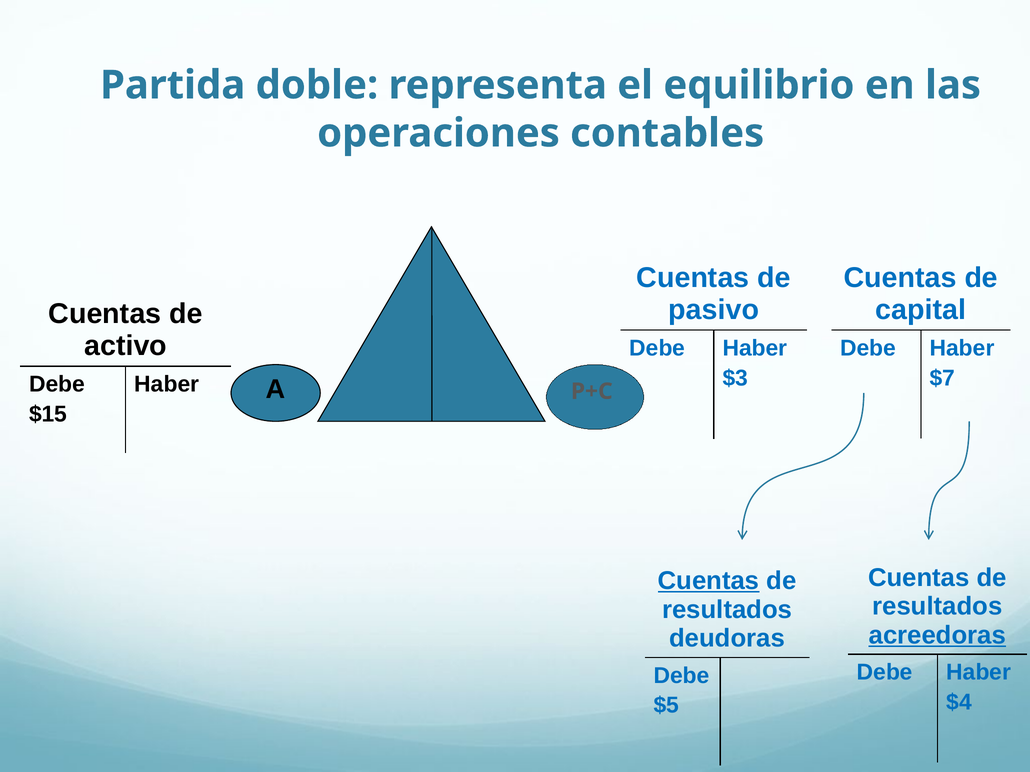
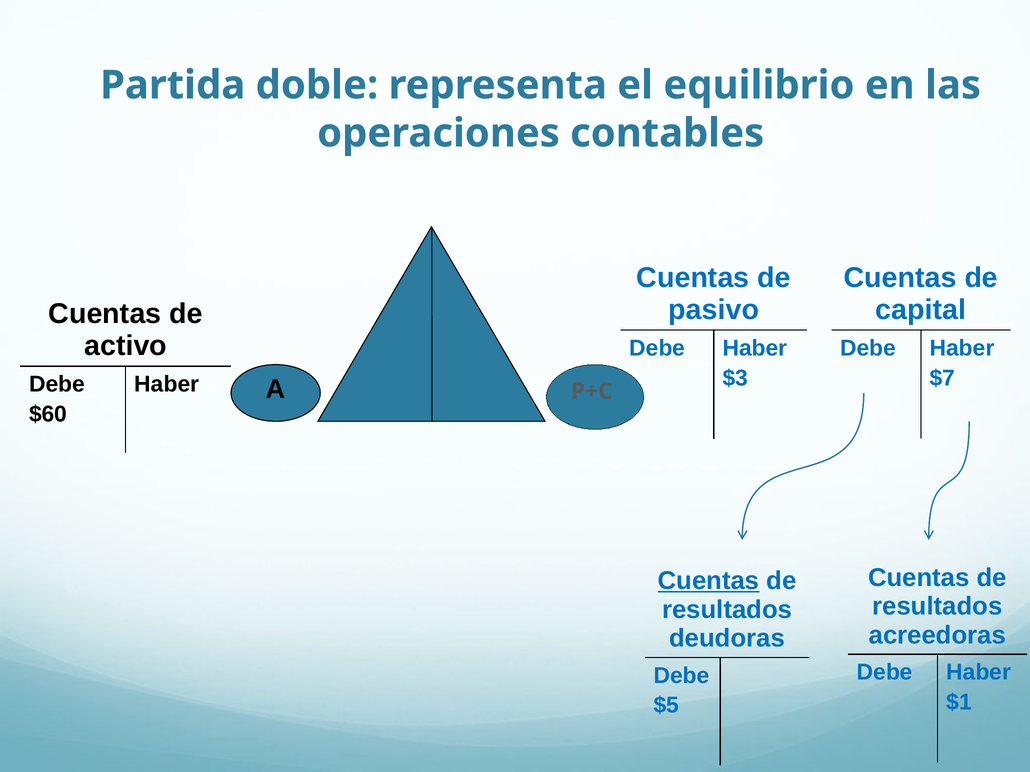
$15: $15 -> $60 (48, 414)
acreedoras underline: present -> none (937, 636)
$4: $4 -> $1 (959, 703)
